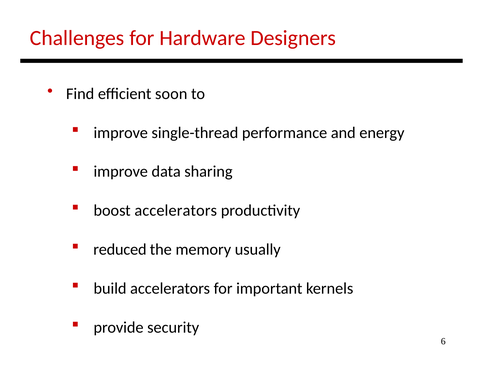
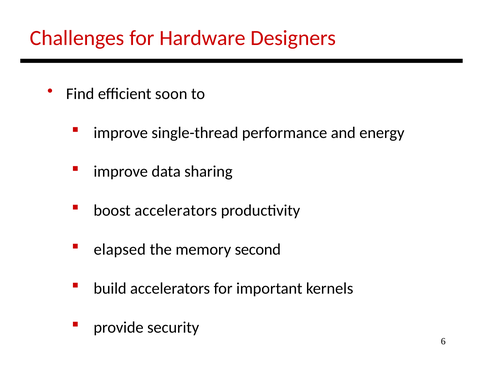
reduced: reduced -> elapsed (120, 250)
usually: usually -> second (258, 250)
